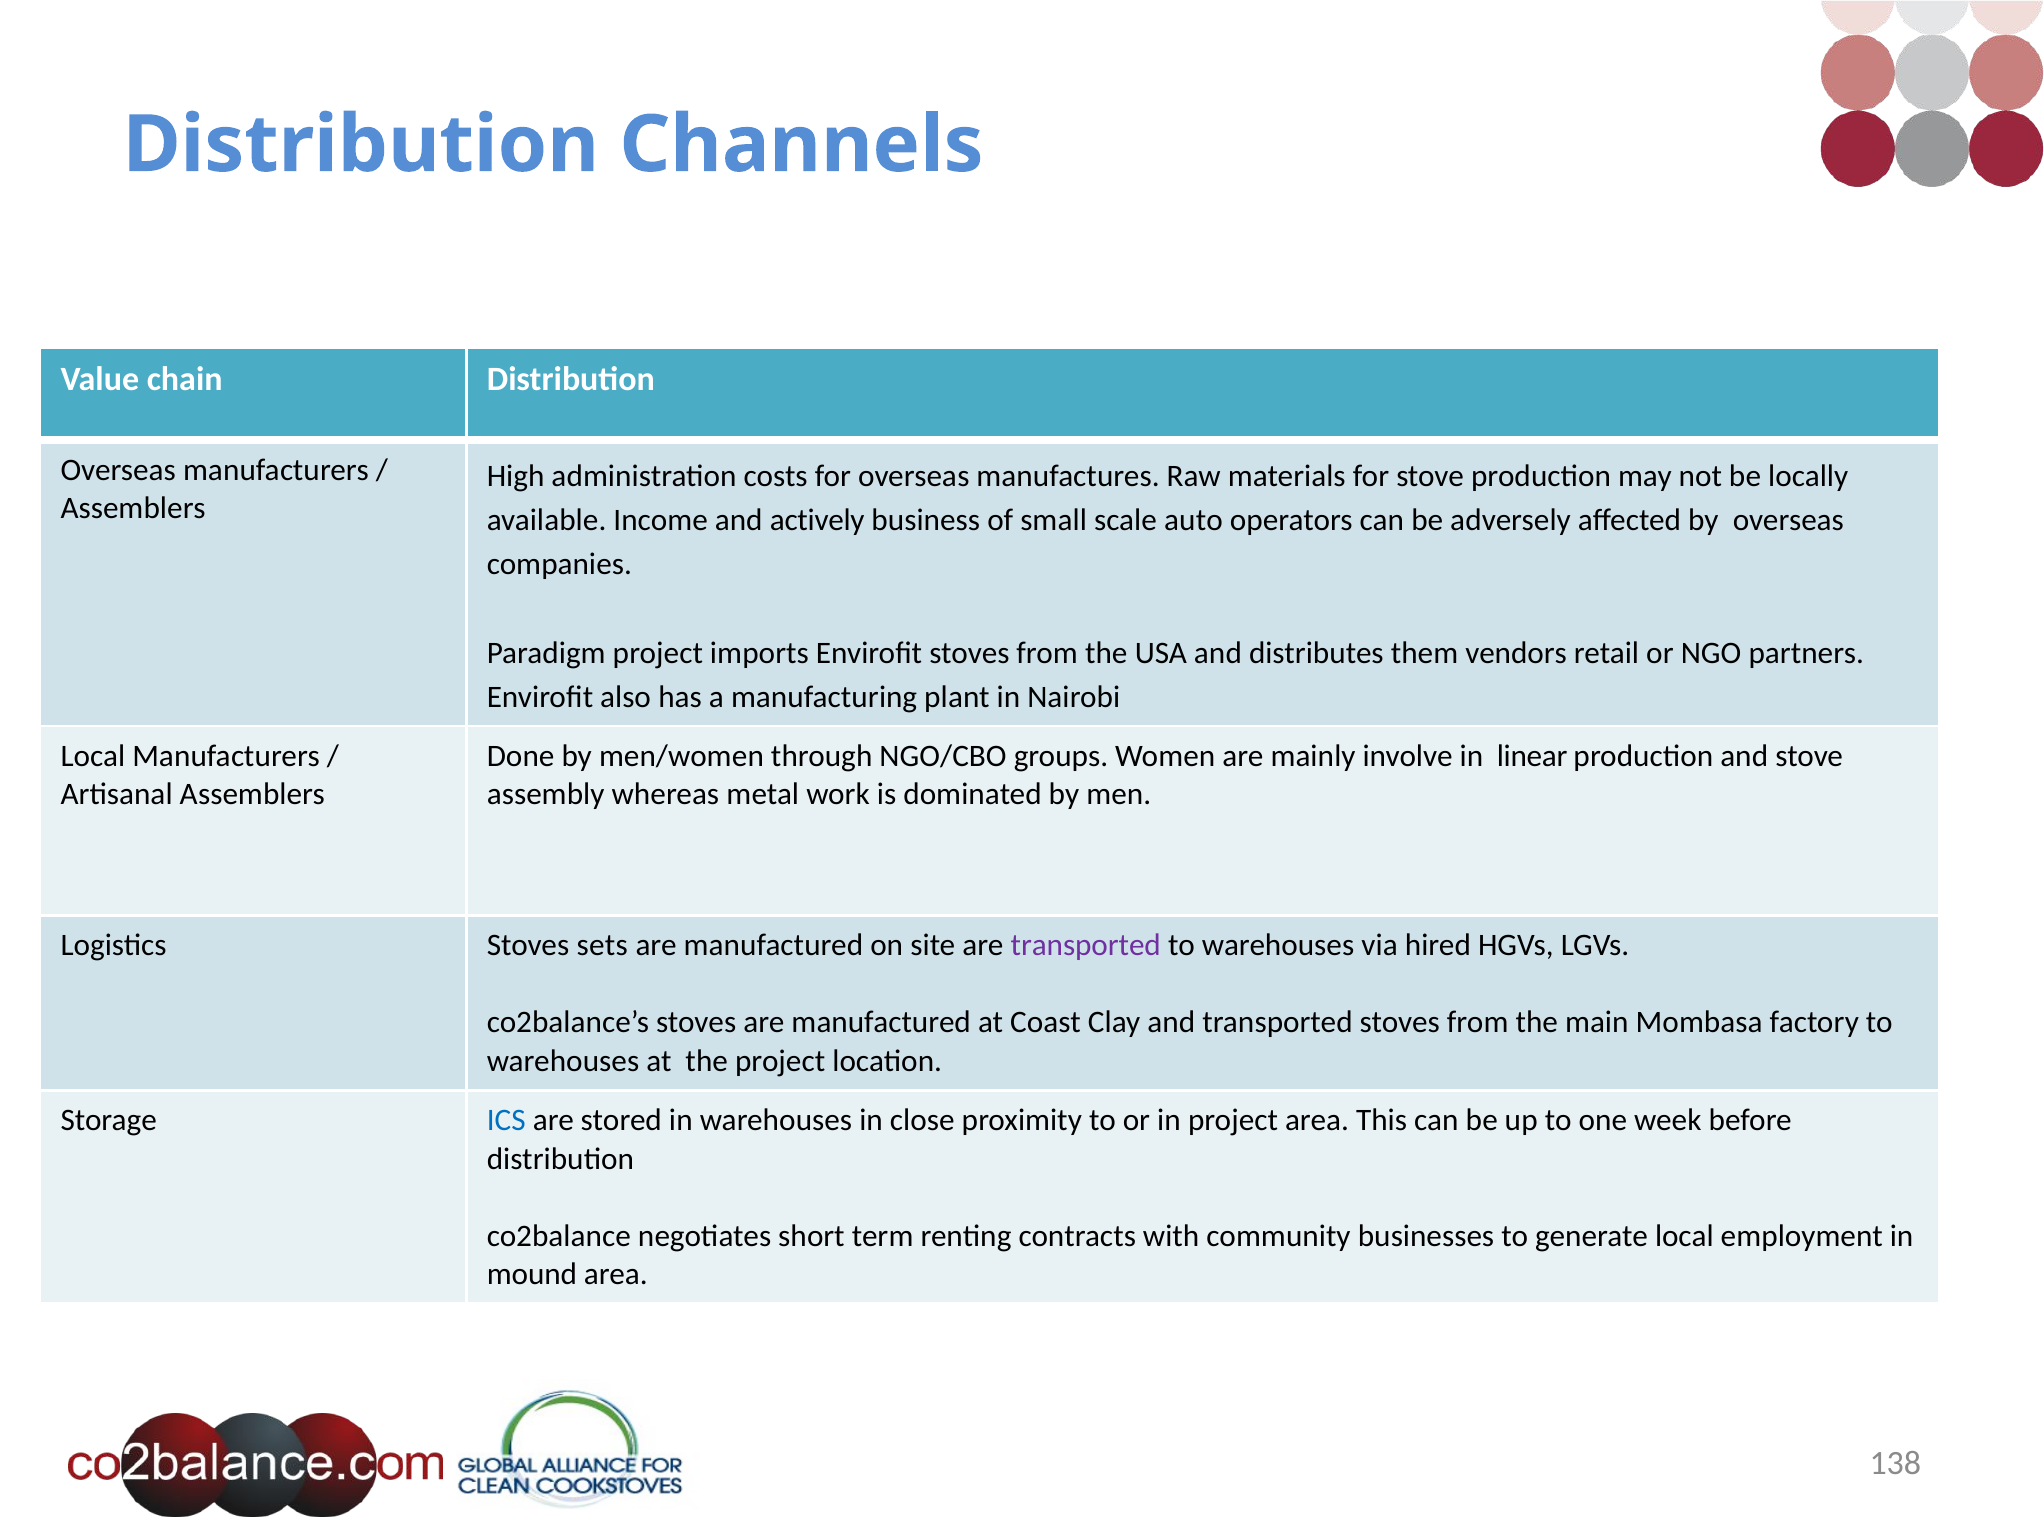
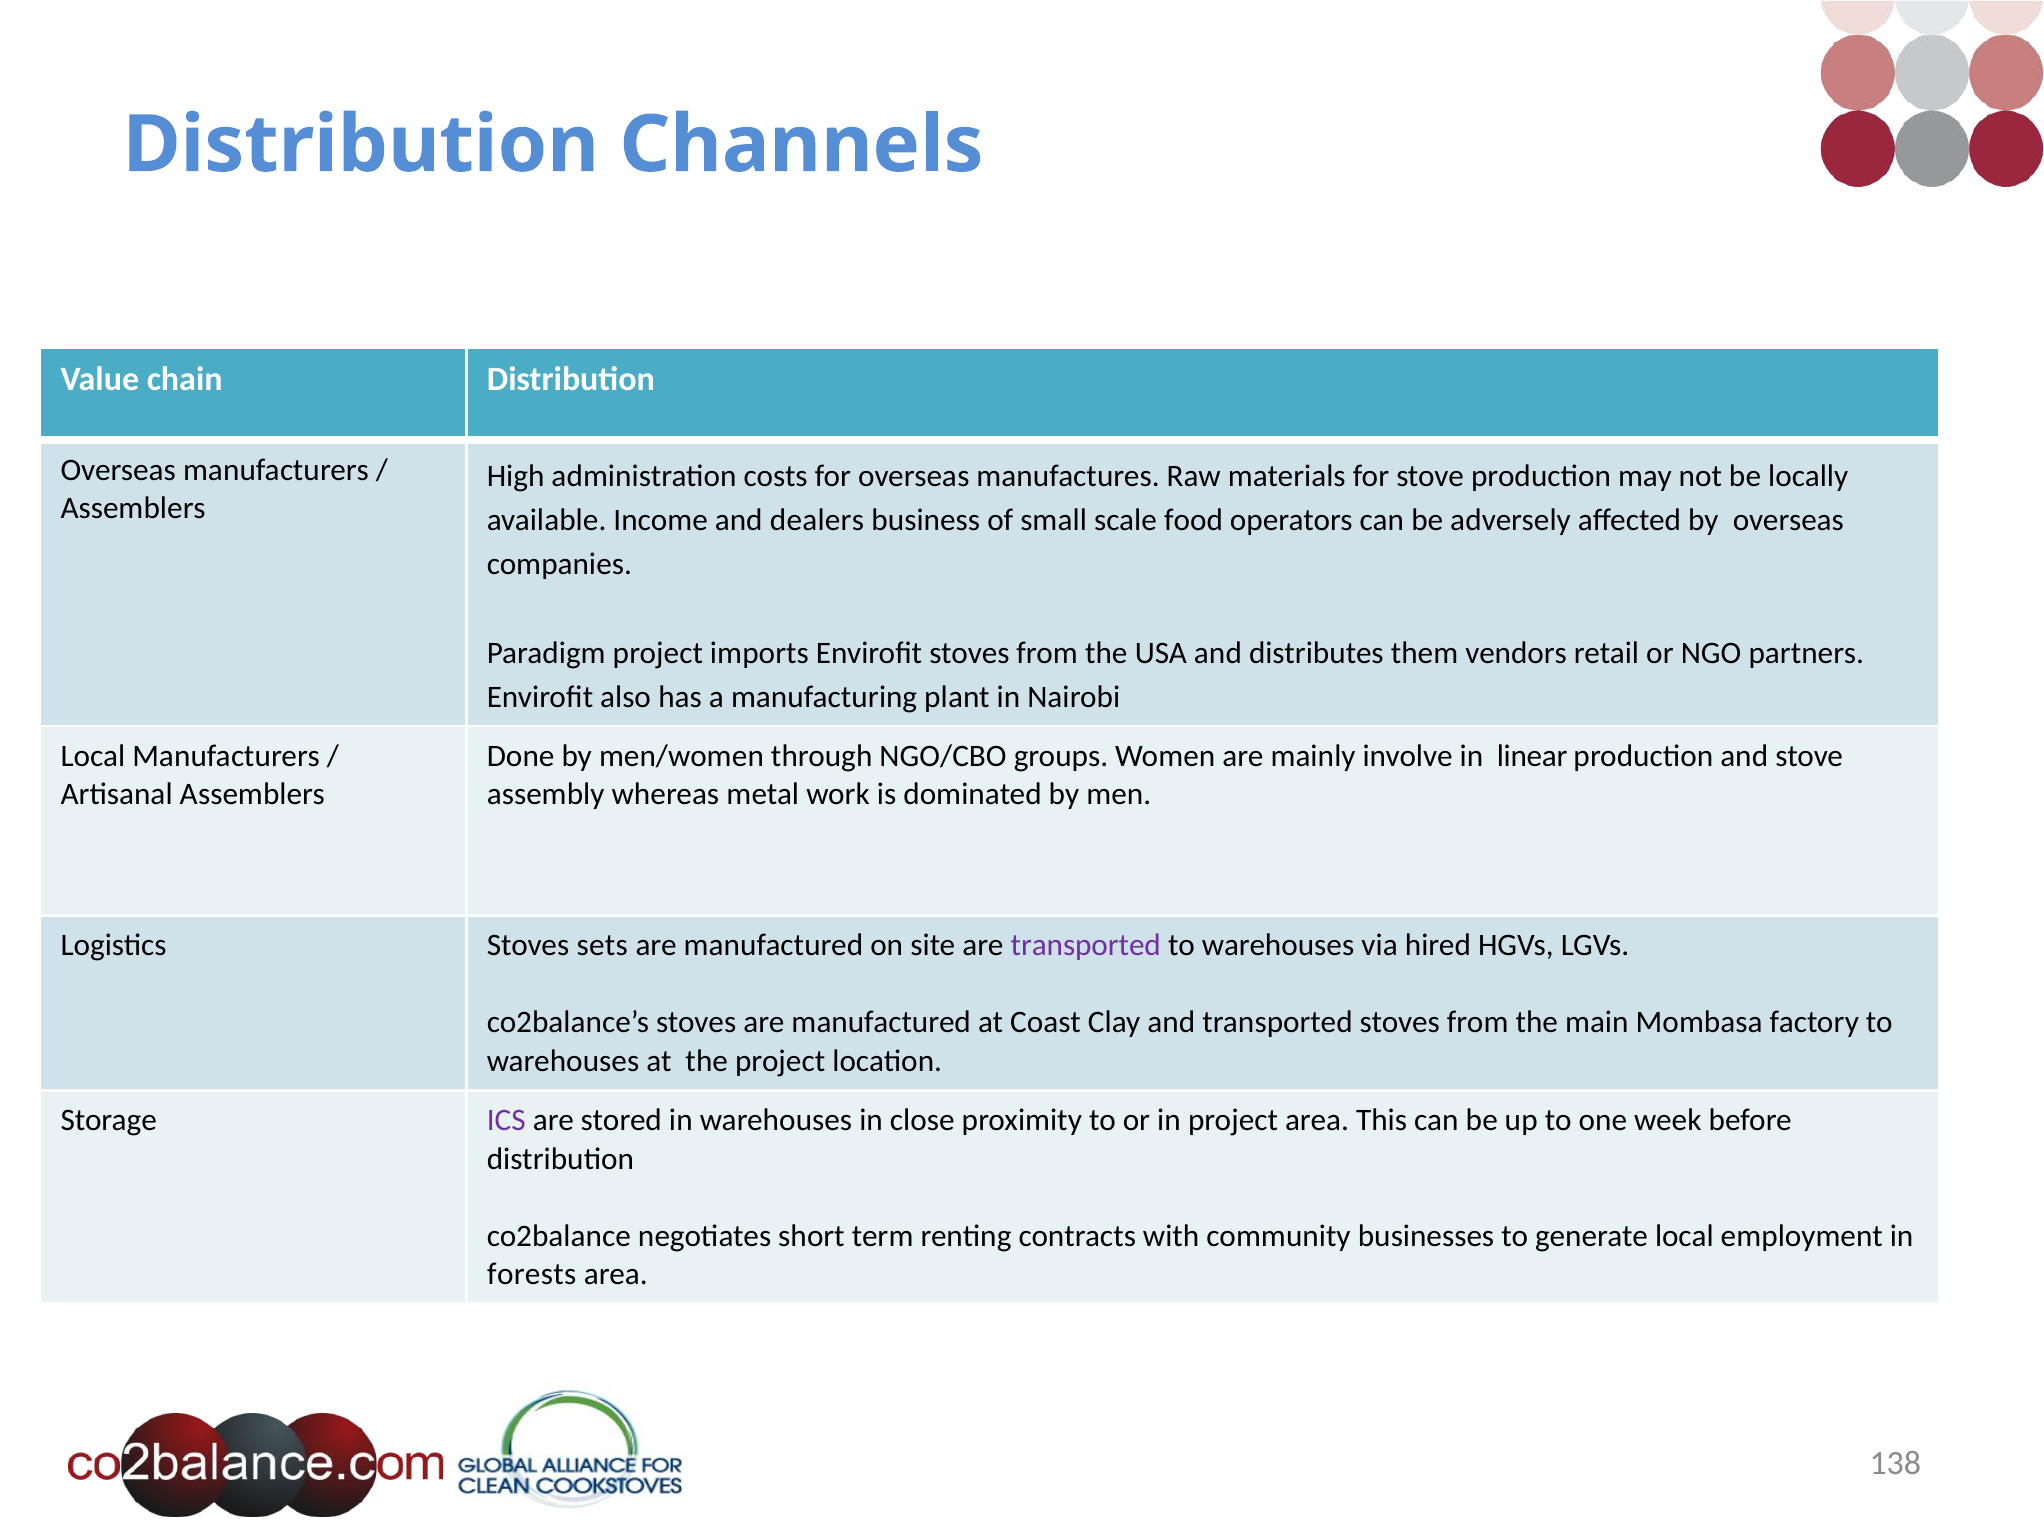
actively: actively -> dealers (817, 520)
auto: auto -> food (1194, 520)
ICS colour: blue -> purple (506, 1120)
mound: mound -> forests (532, 1274)
